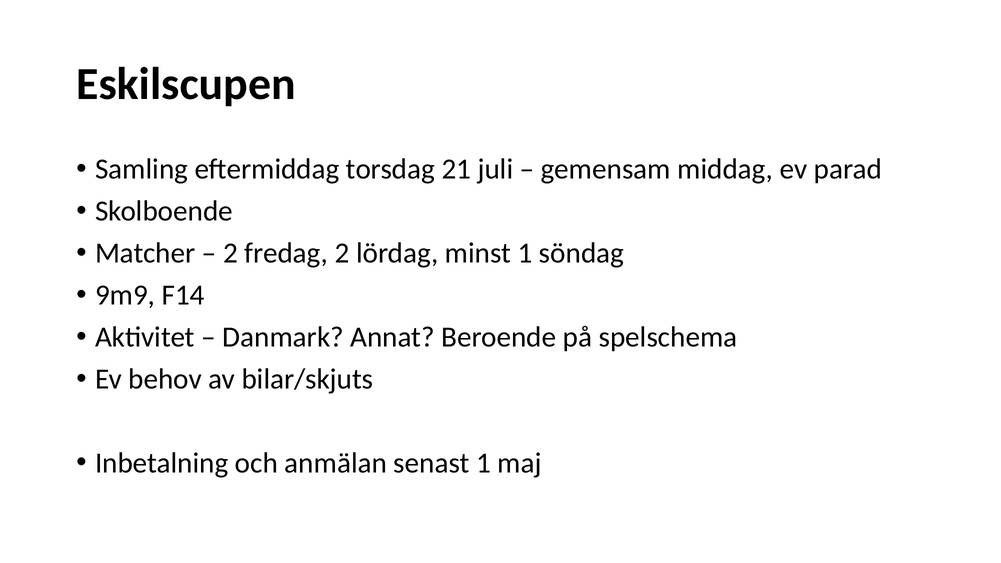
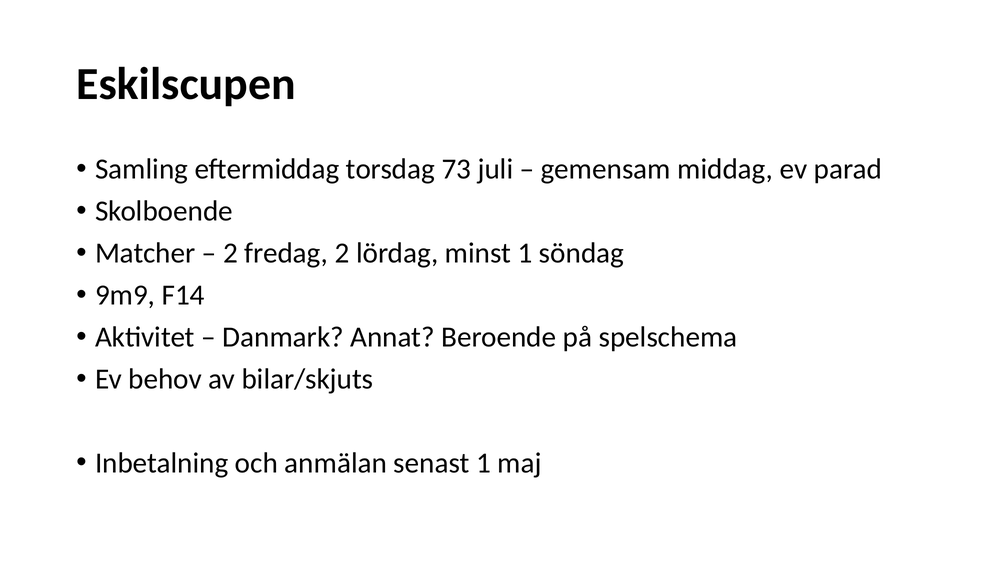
21: 21 -> 73 (456, 169)
